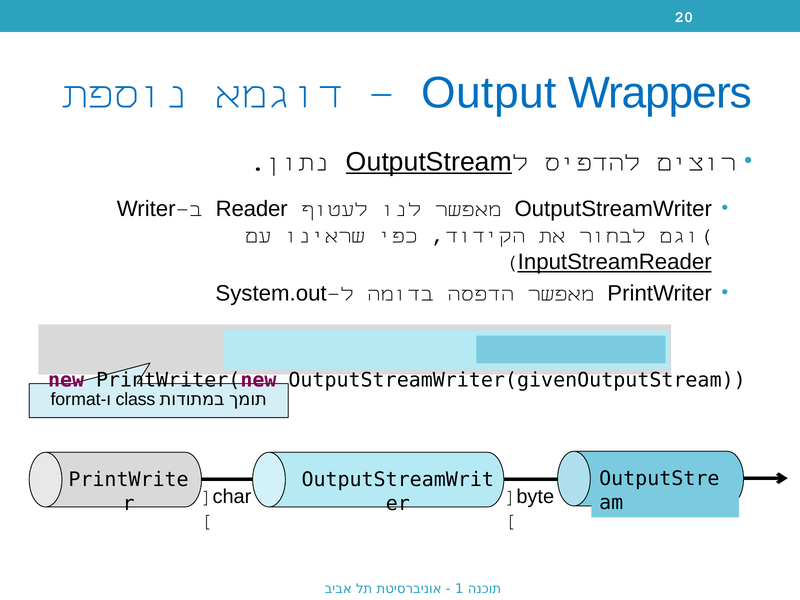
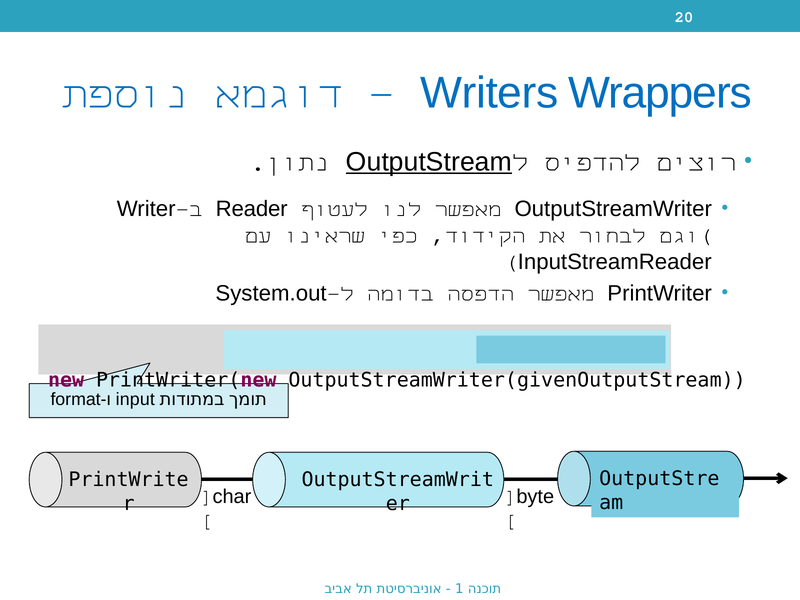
Output: Output -> Writers (489, 93)
InputStreamReader underline: present -> none (615, 262)
class: class -> input (135, 399)
